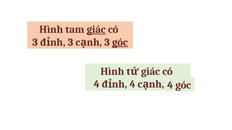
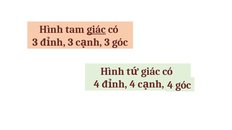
góc underline: present -> none (120, 42)
